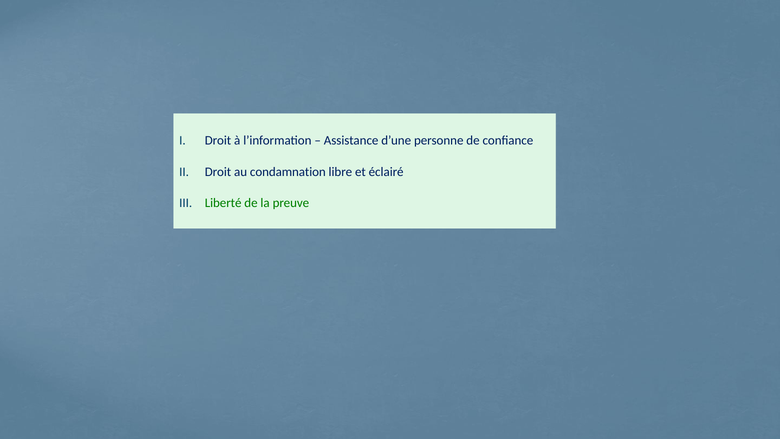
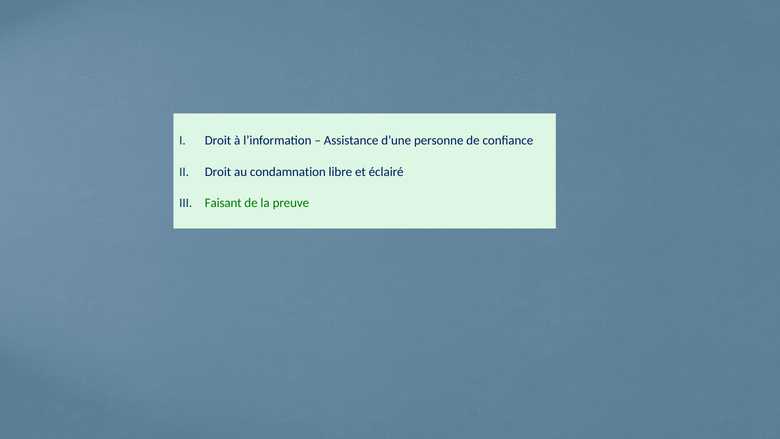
Liberté: Liberté -> Faisant (223, 203)
